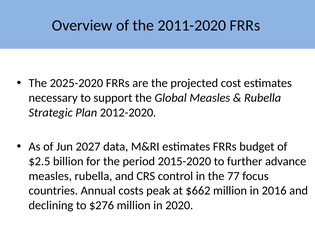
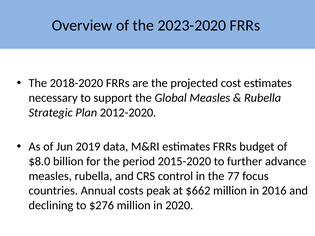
2011-2020: 2011-2020 -> 2023-2020 (192, 26)
2025-2020: 2025-2020 -> 2018-2020 (76, 83)
2027: 2027 -> 2019 (88, 147)
$2.5: $2.5 -> $8.0 (39, 162)
